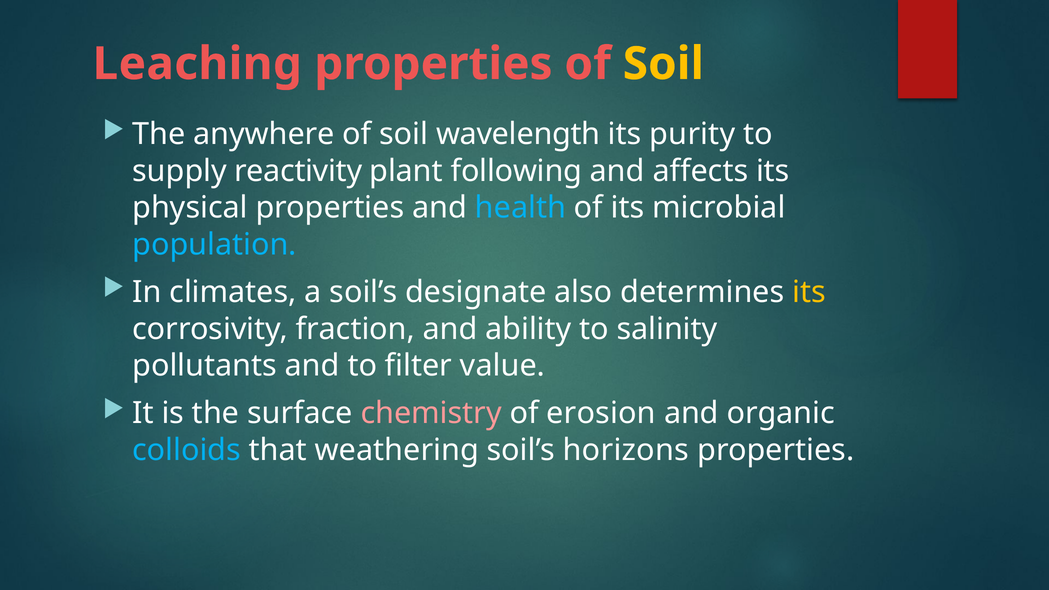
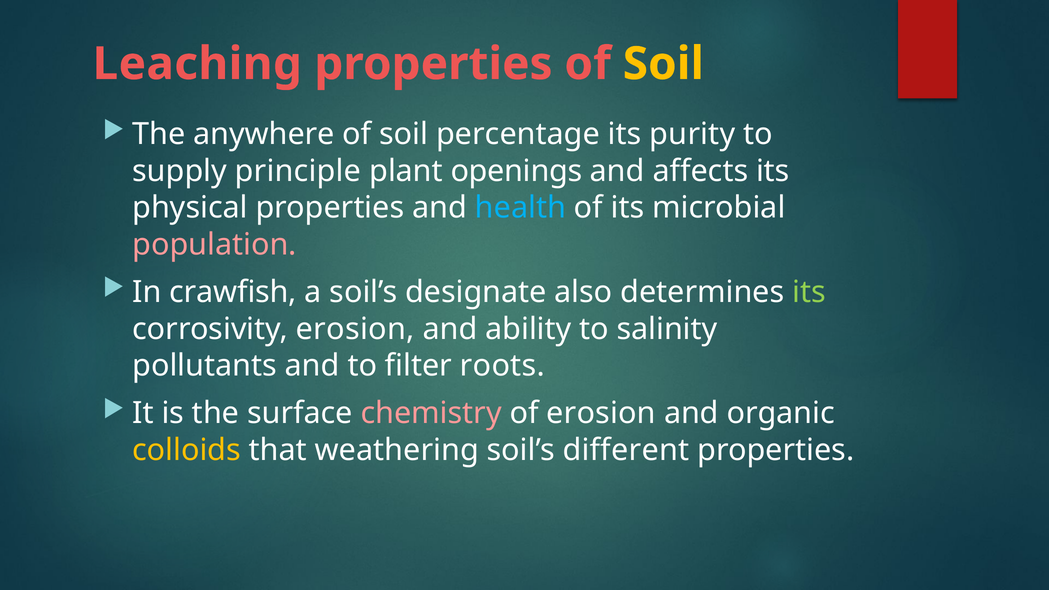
wavelength: wavelength -> percentage (518, 134)
reactivity: reactivity -> principle (298, 171)
following: following -> openings (517, 171)
population colour: light blue -> pink (215, 245)
climates: climates -> crawfish (233, 292)
its colour: yellow -> light green (809, 292)
corrosivity fraction: fraction -> erosion (355, 329)
value: value -> roots (502, 366)
colloids colour: light blue -> yellow (187, 450)
horizons: horizons -> different (626, 450)
